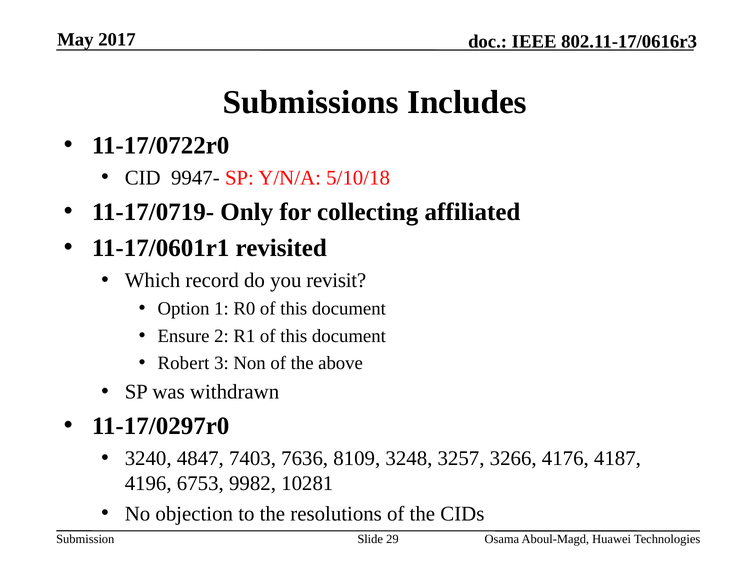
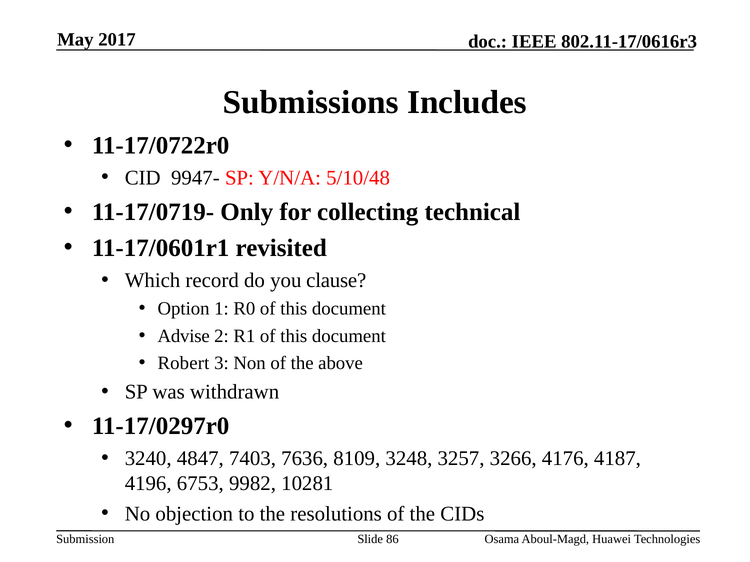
5/10/18: 5/10/18 -> 5/10/48 (358, 178)
affiliated: affiliated -> technical (472, 212)
revisit: revisit -> clause (336, 281)
Ensure: Ensure -> Advise (184, 336)
29: 29 -> 86 (392, 539)
